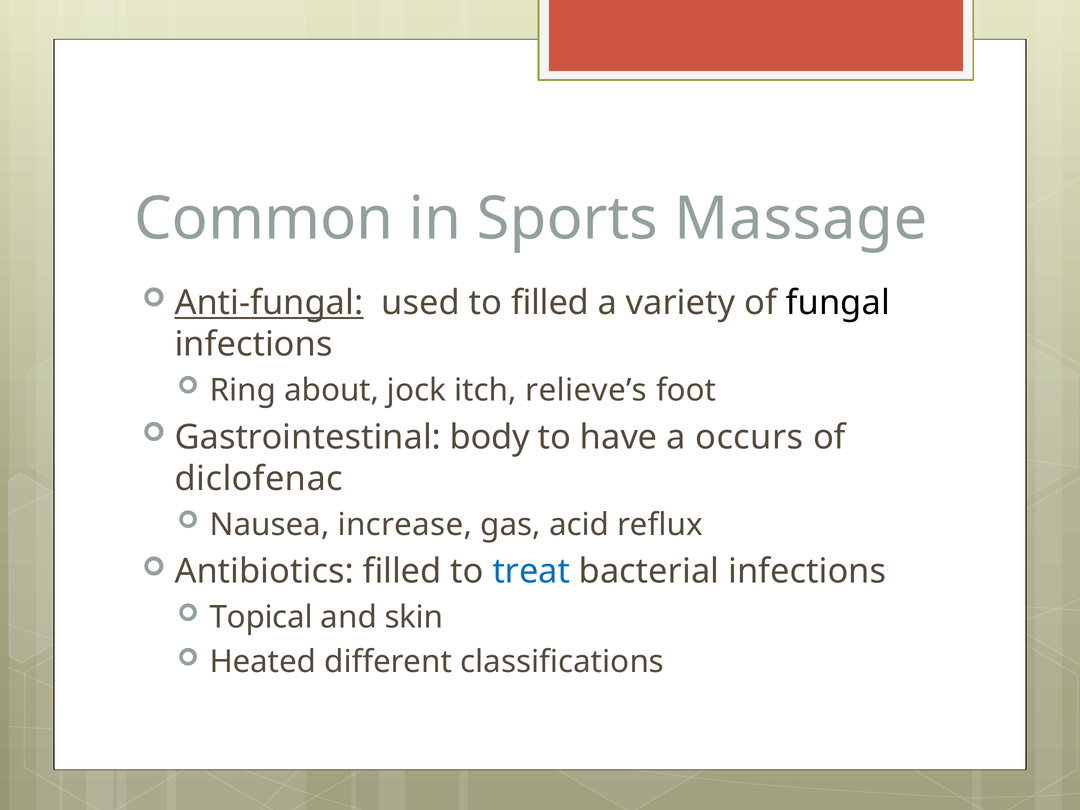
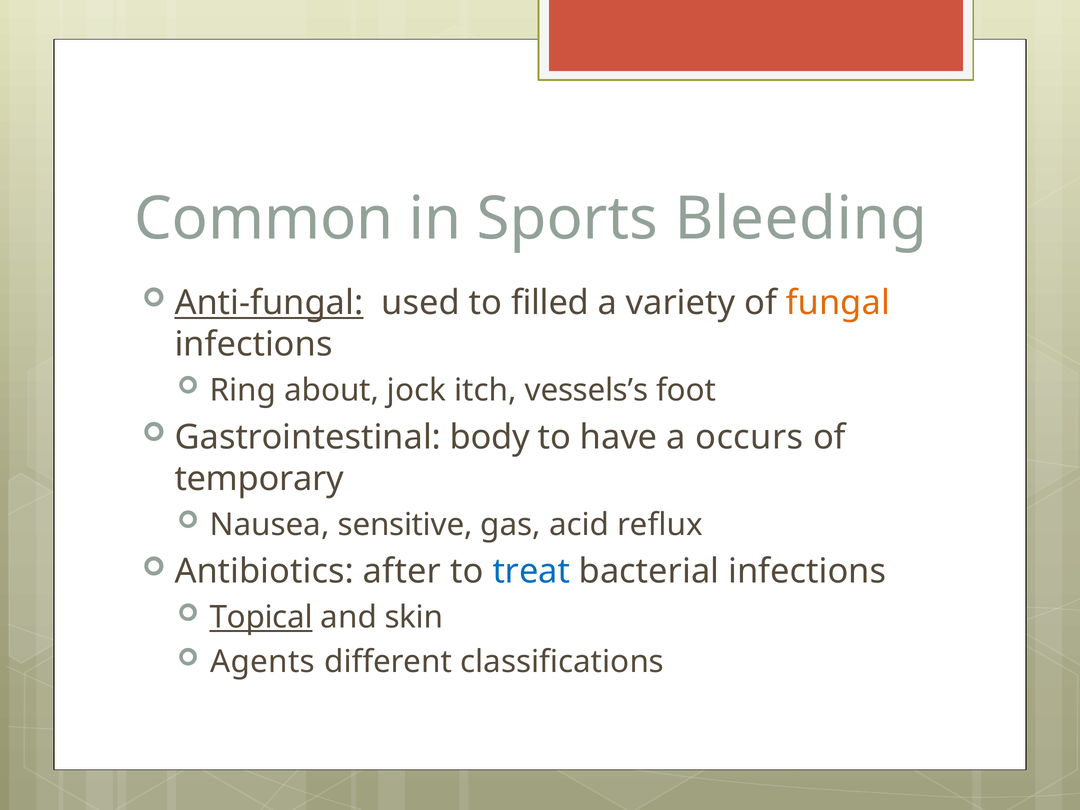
Massage: Massage -> Bleeding (801, 219)
fungal colour: black -> orange (838, 303)
relieve’s: relieve’s -> vessels’s (586, 390)
diclofenac: diclofenac -> temporary (259, 479)
increase: increase -> sensitive (405, 525)
Antibiotics filled: filled -> after (402, 572)
Topical underline: none -> present (261, 618)
Heated: Heated -> Agents (263, 662)
